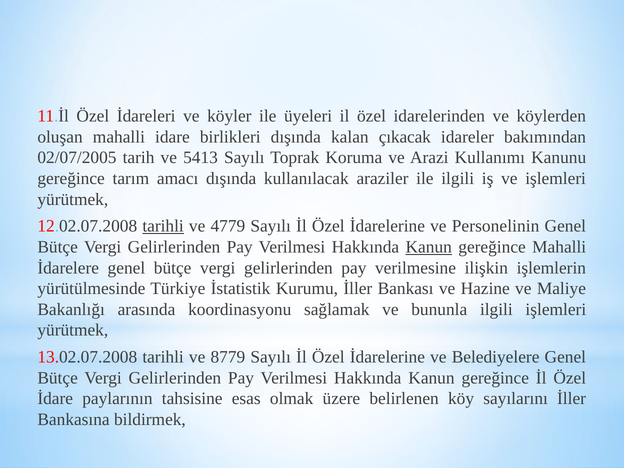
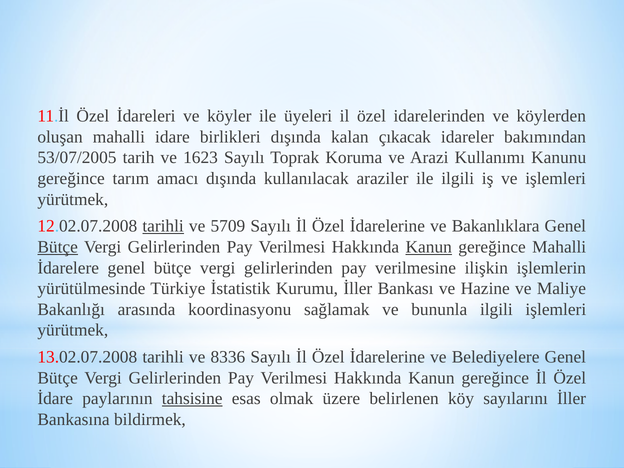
02/07/2005: 02/07/2005 -> 53/07/2005 (77, 158)
5413: 5413 -> 1623 (200, 158)
4779: 4779 -> 5709 (228, 226)
Personelinin: Personelinin -> Bakanlıklara (496, 226)
Bütçe underline: none -> present (58, 247)
8779: 8779 -> 8336 (228, 357)
tahsisine underline: none -> present (192, 399)
